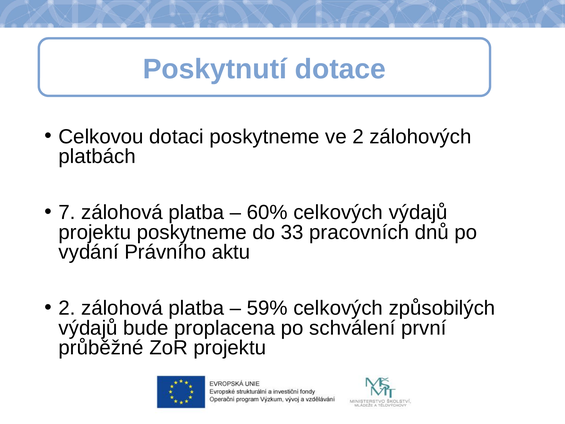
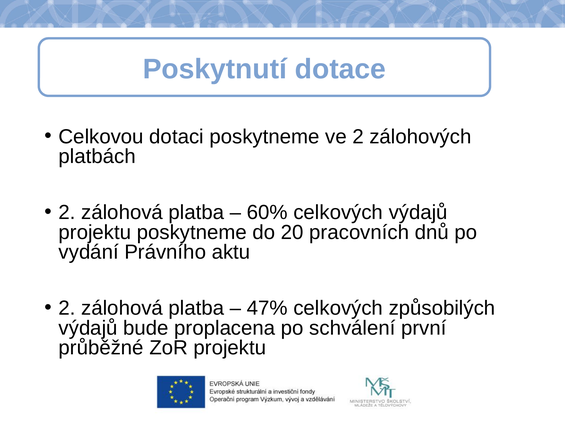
7: 7 -> 2 (67, 212)
33: 33 -> 20 (292, 232)
59%: 59% -> 47% (267, 308)
